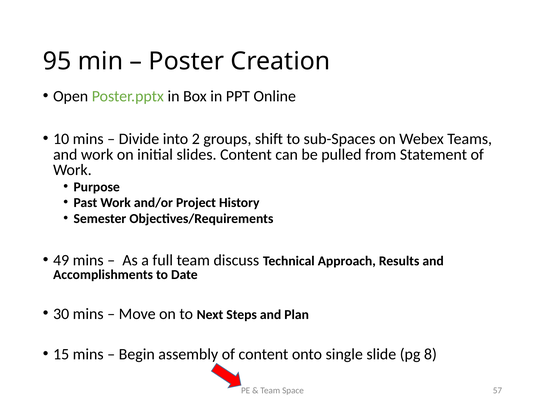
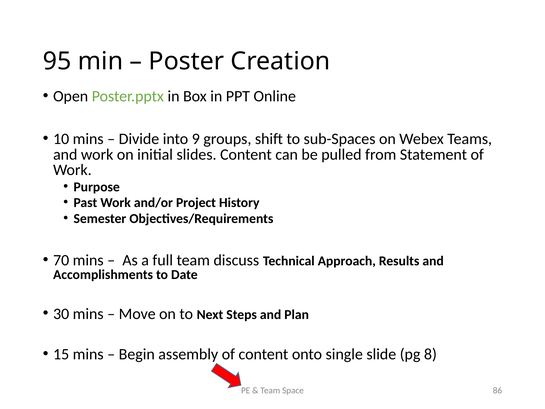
2: 2 -> 9 (196, 139)
49: 49 -> 70 (61, 260)
57: 57 -> 86 (497, 390)
